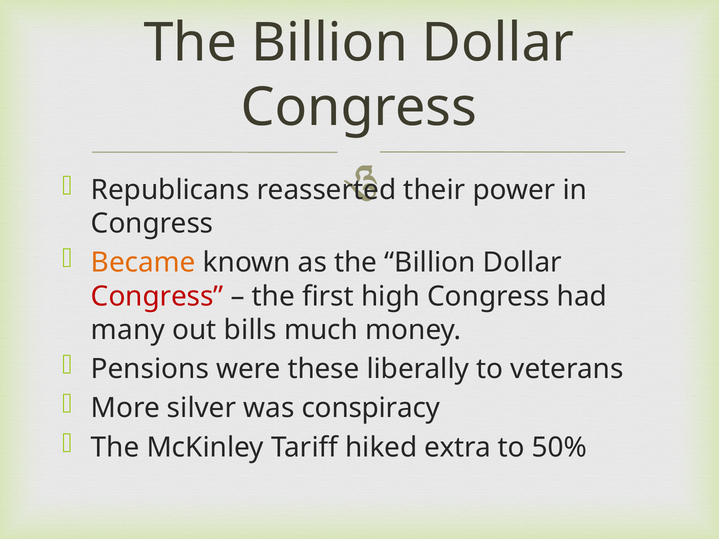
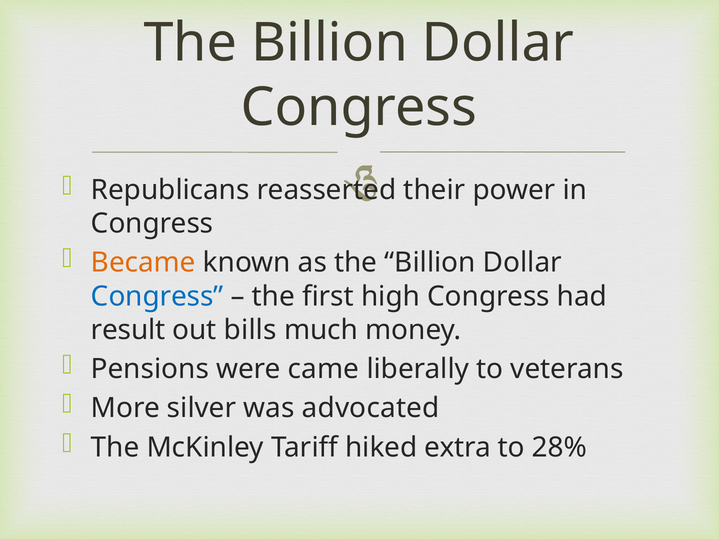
Congress colour: red -> blue (157, 296)
many: many -> result (128, 330)
these: these -> came (323, 369)
conspiracy: conspiracy -> advocated (371, 408)
50%: 50% -> 28% (559, 448)
